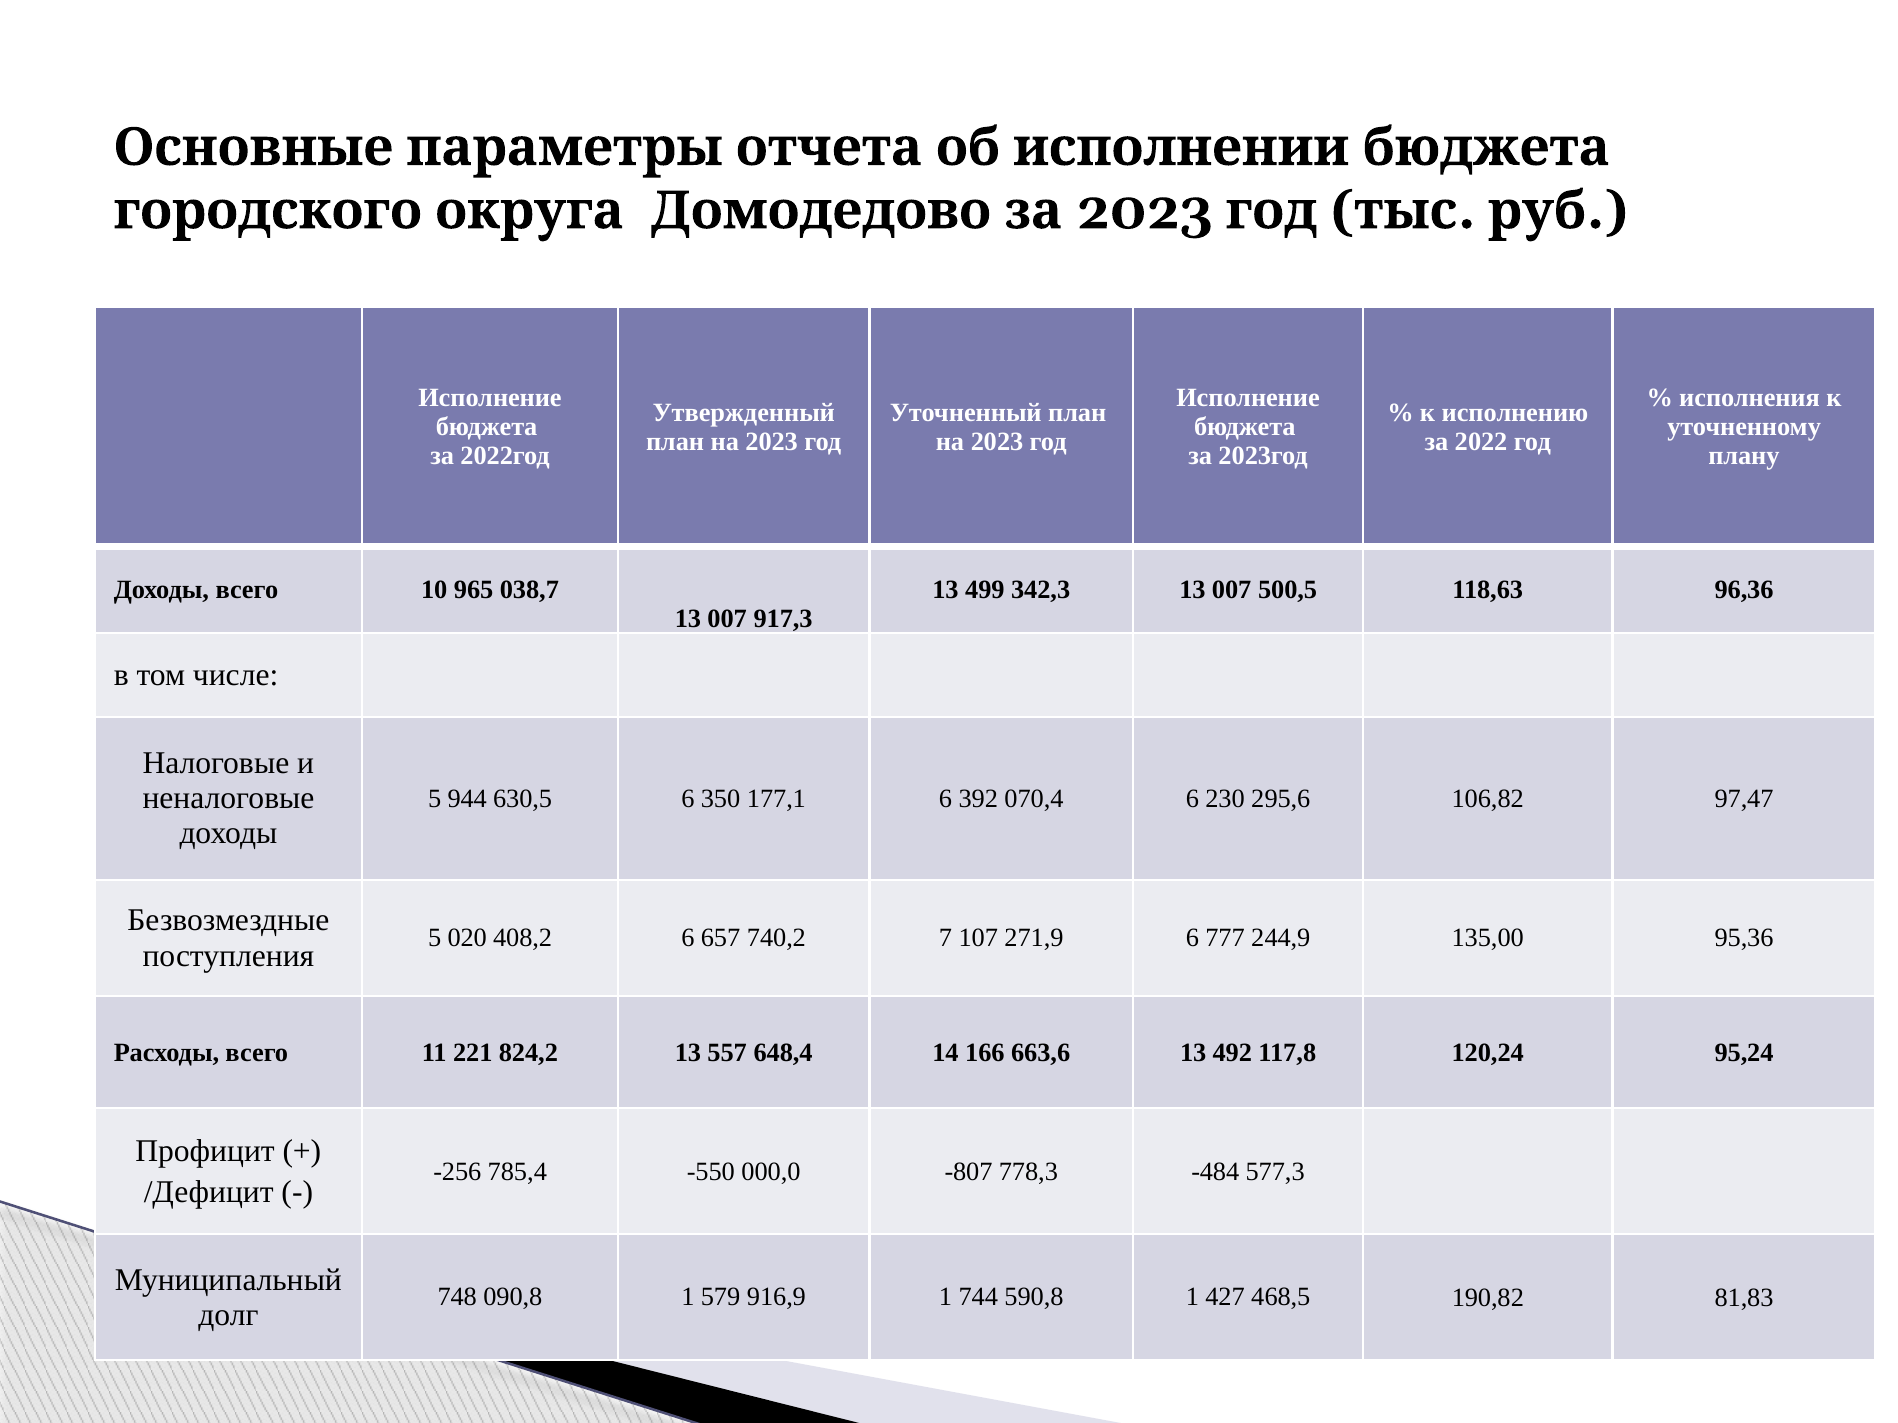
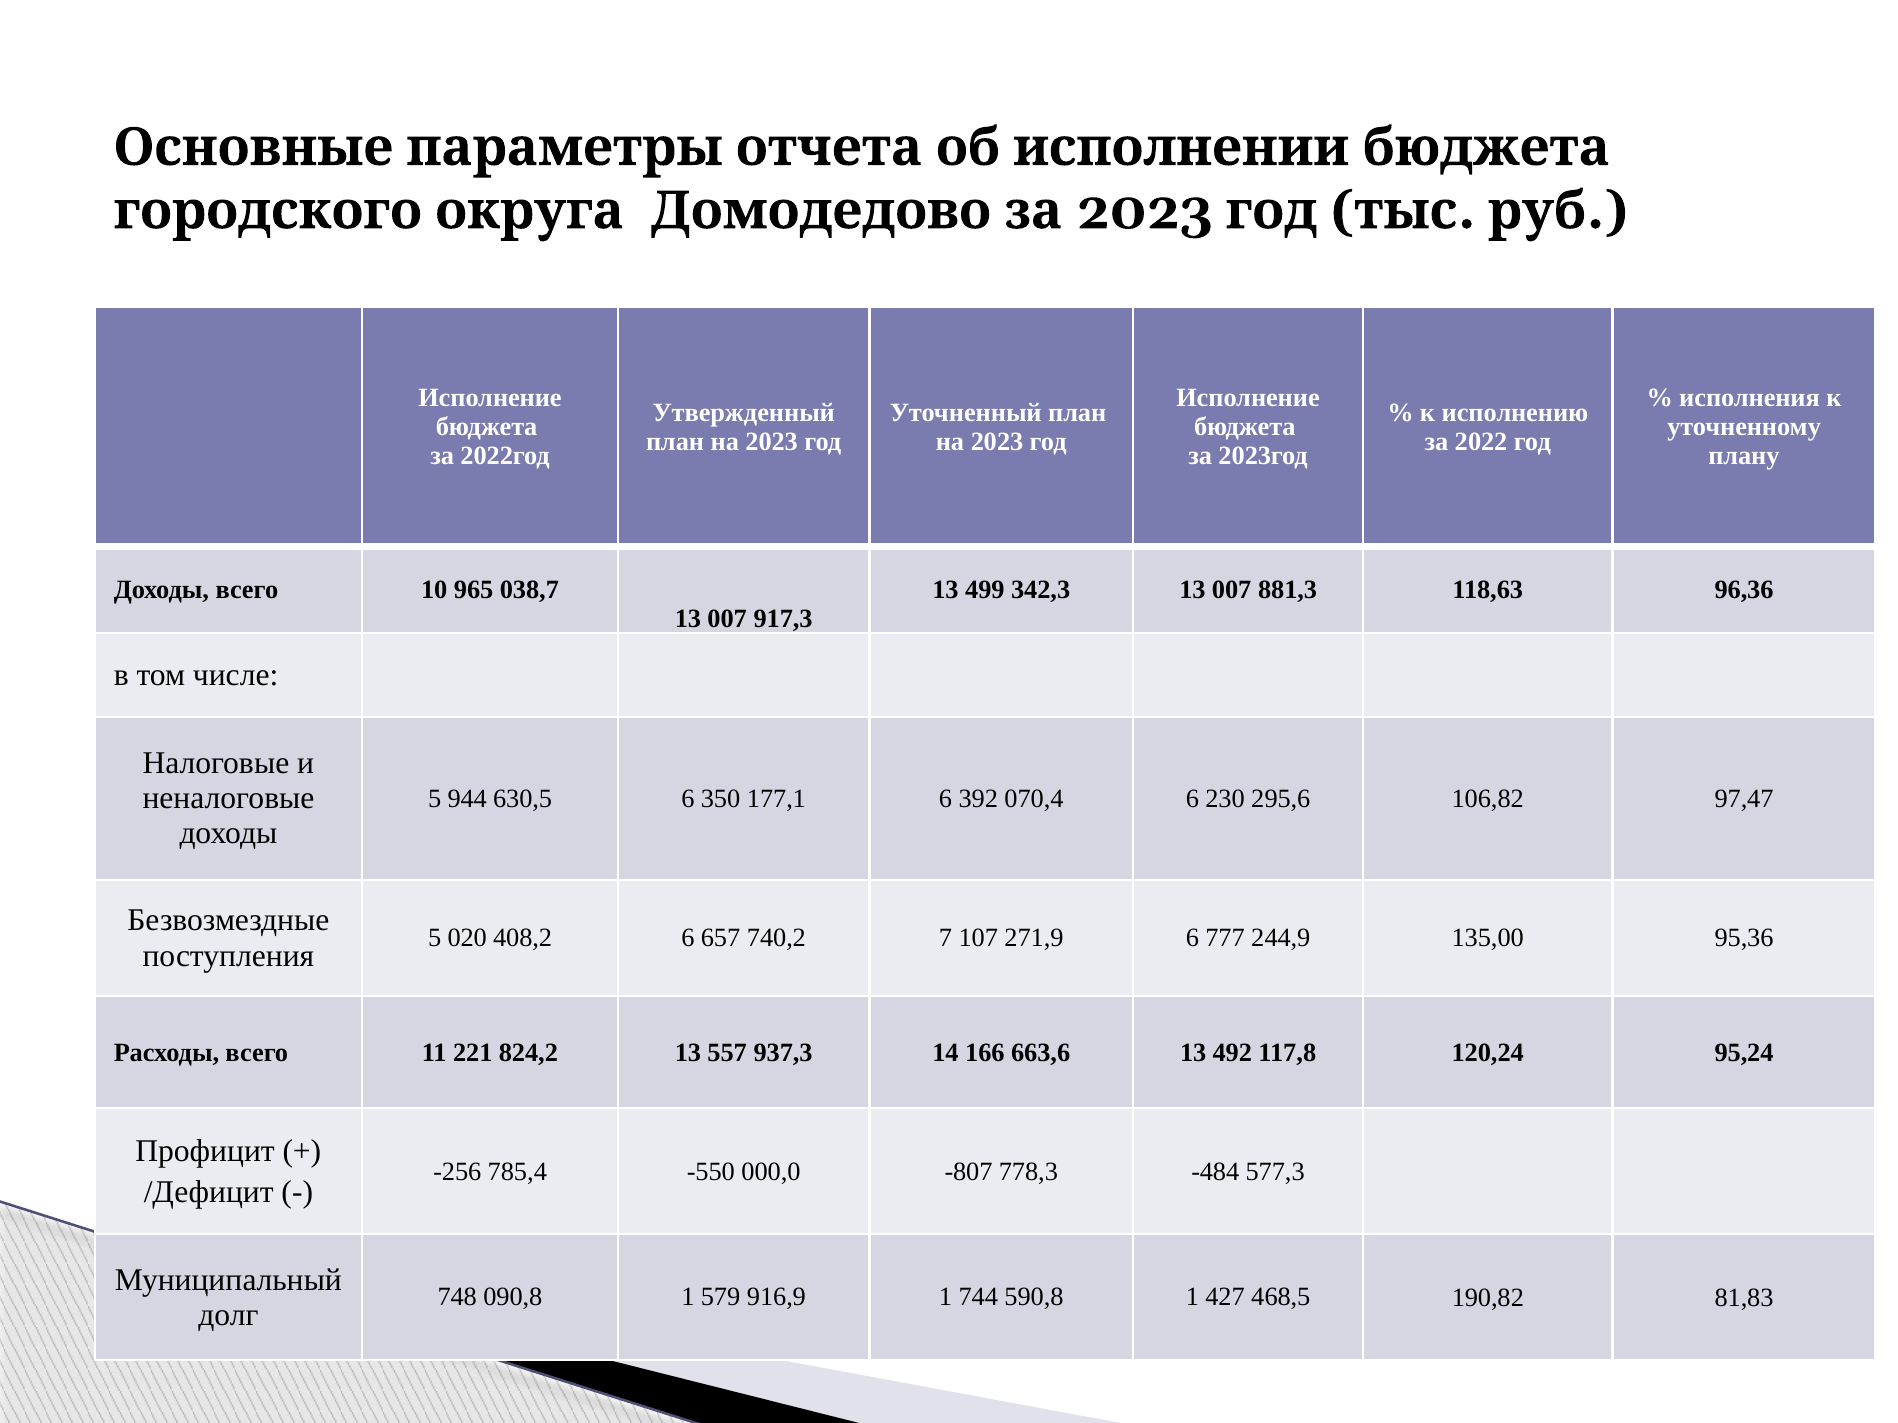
500,5: 500,5 -> 881,3 (1288, 590)
648,4: 648,4 -> 937,3 (783, 1053)
